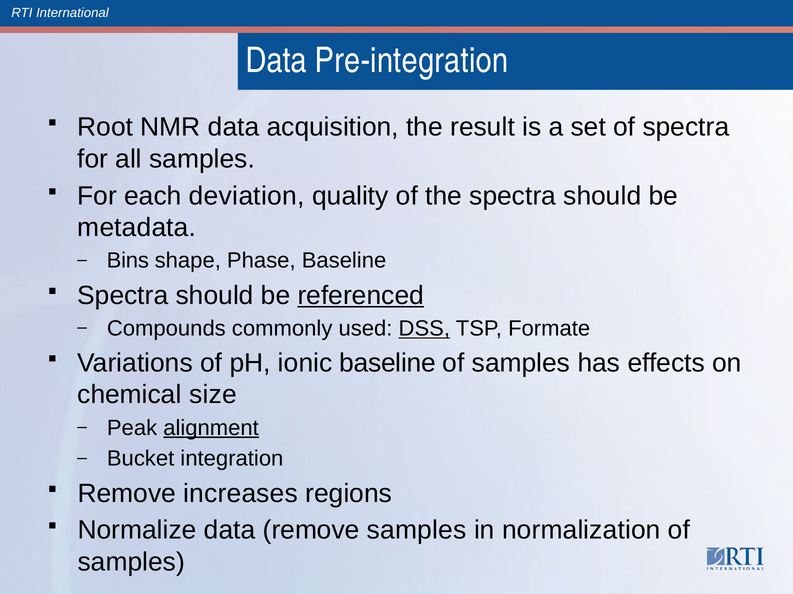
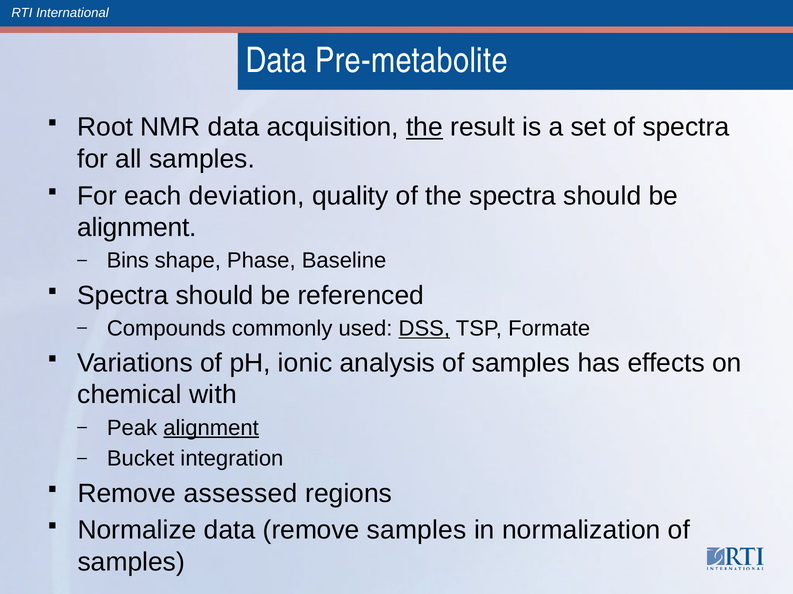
Pre-integration: Pre-integration -> Pre-metabolite (411, 61)
the underline: none -> present (425, 127)
metadata: metadata -> alignment (137, 228)
referenced underline: present -> none (361, 296)
ionic baseline: baseline -> analysis (387, 364)
size: size -> with (213, 395)
increases: increases -> assessed (241, 494)
